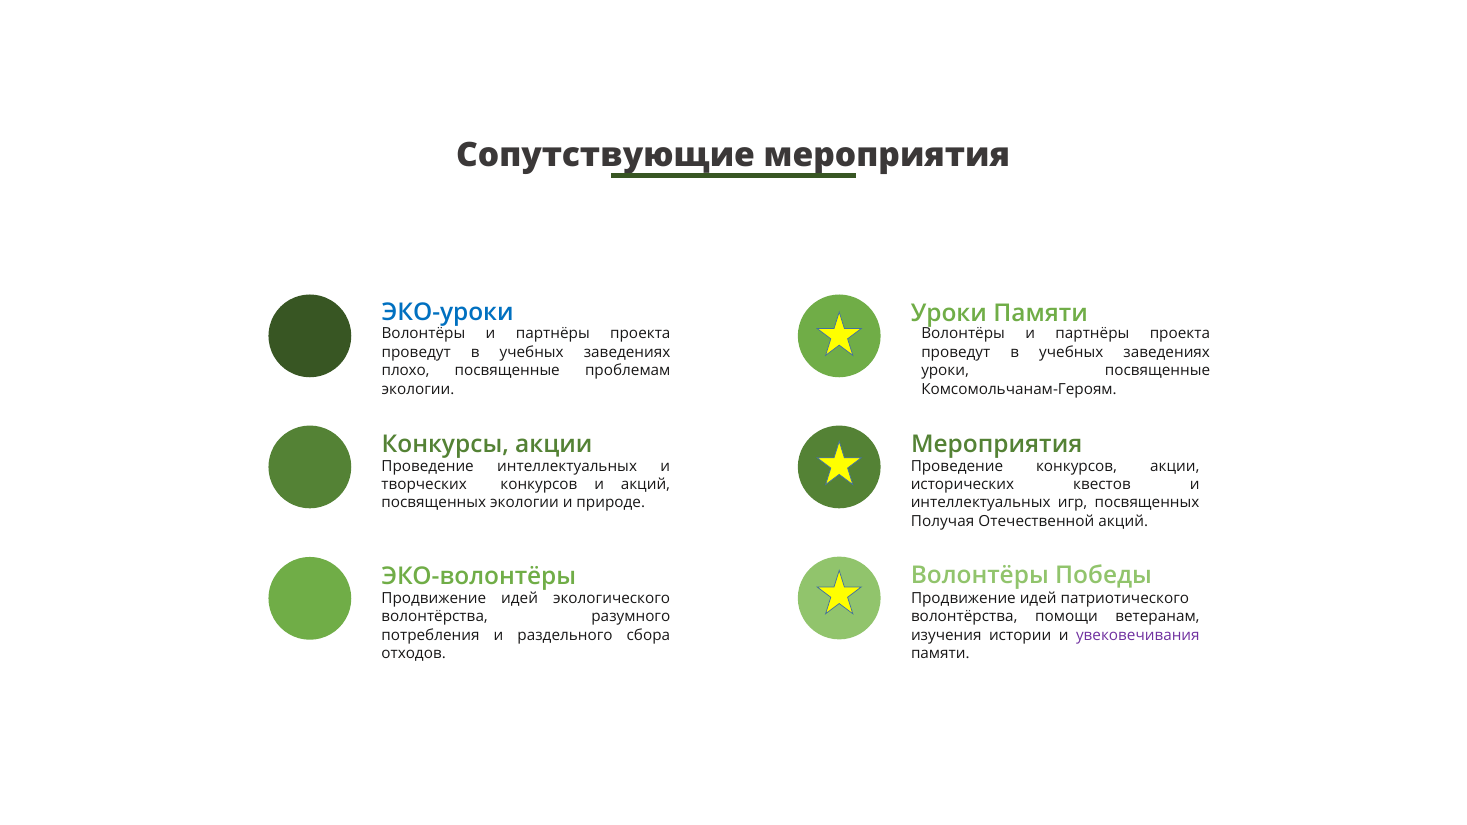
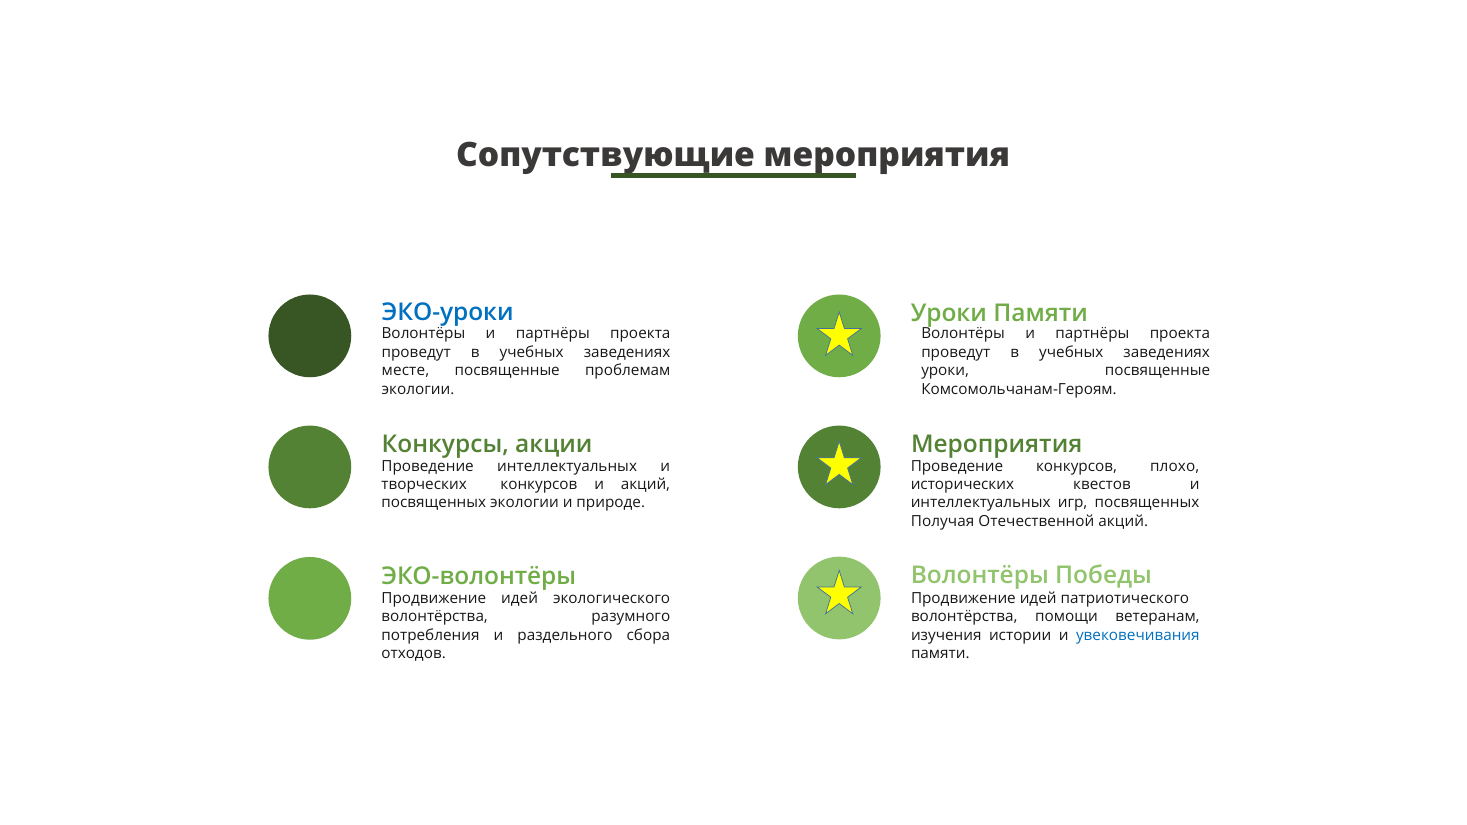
плохо: плохо -> месте (405, 371)
конкурсов акции: акции -> плохо (1175, 466)
увековечивания colour: purple -> blue (1138, 635)
